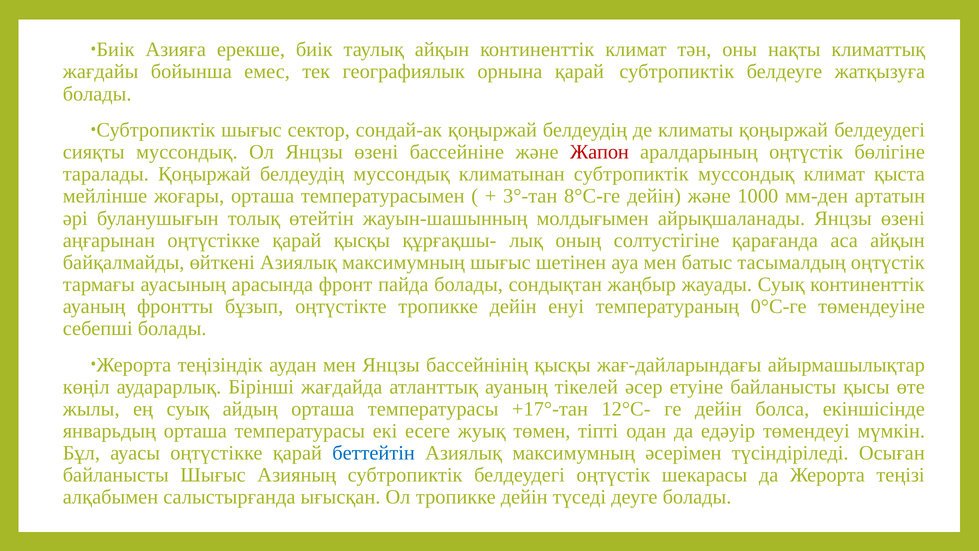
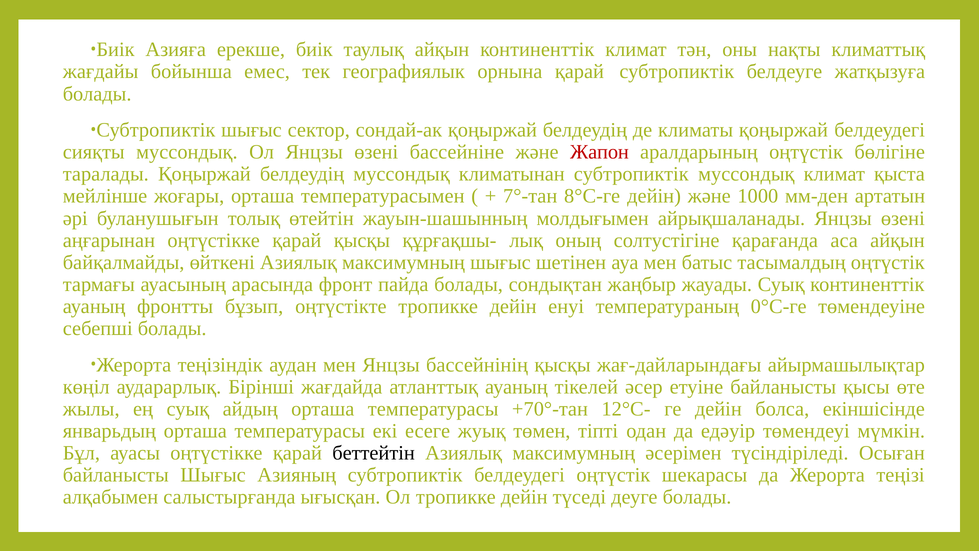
3°-тан: 3°-тан -> 7°-тан (530, 196)
+17°-тан: +17°-тан -> +70°-тан (550, 409)
беттейтін colour: blue -> black (374, 453)
